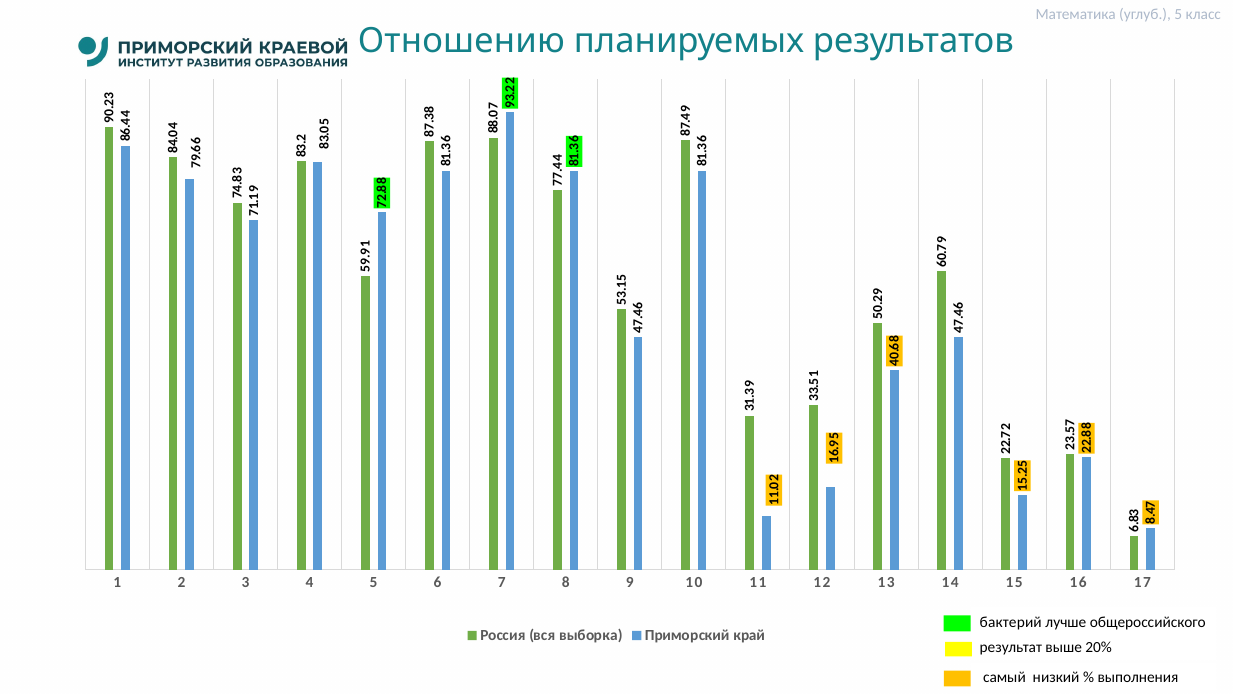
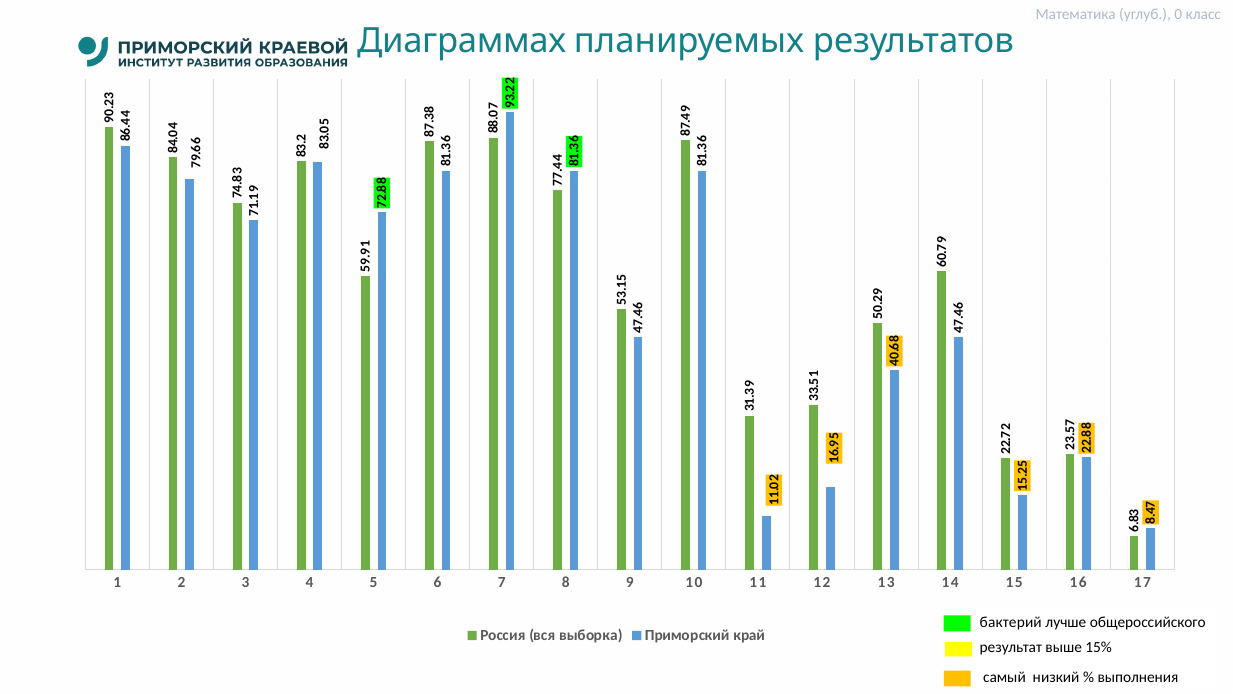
углуб 5: 5 -> 0 (1178, 15)
Отношению: Отношению -> Диаграммах (462, 41)
20%: 20% -> 15% (1099, 647)
